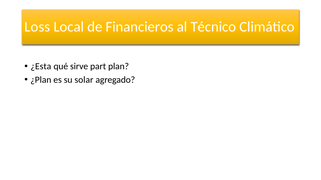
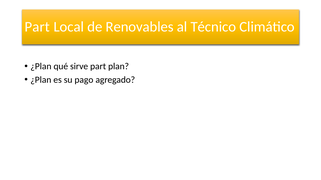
Loss: Loss -> Part (37, 27)
Financieros: Financieros -> Renovables (140, 27)
¿Esta: ¿Esta -> ¿Plan (41, 67)
solar: solar -> pago (84, 80)
